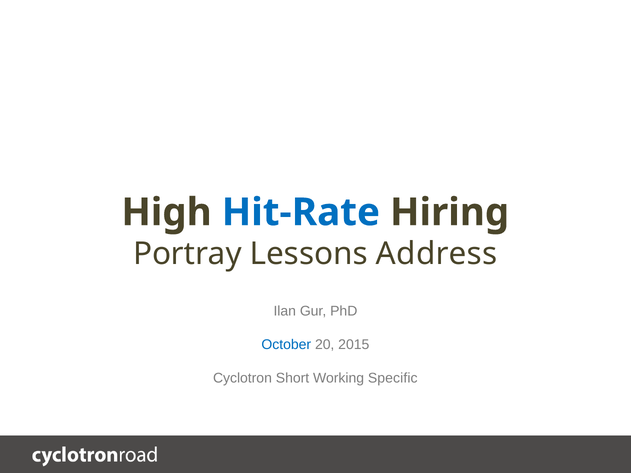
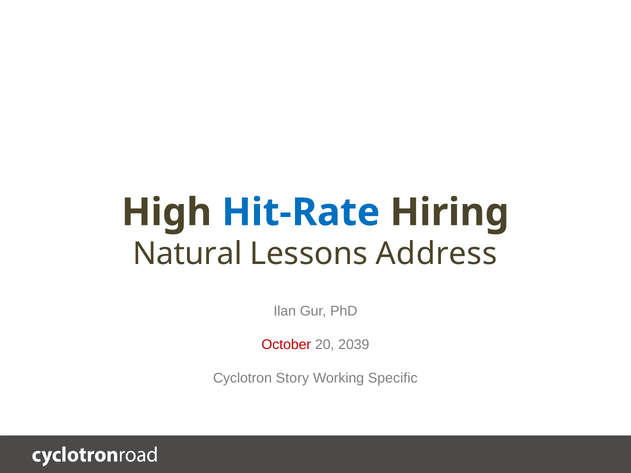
Portray: Portray -> Natural (187, 254)
October colour: blue -> red (286, 345)
2015: 2015 -> 2039 (354, 345)
Short: Short -> Story (292, 378)
